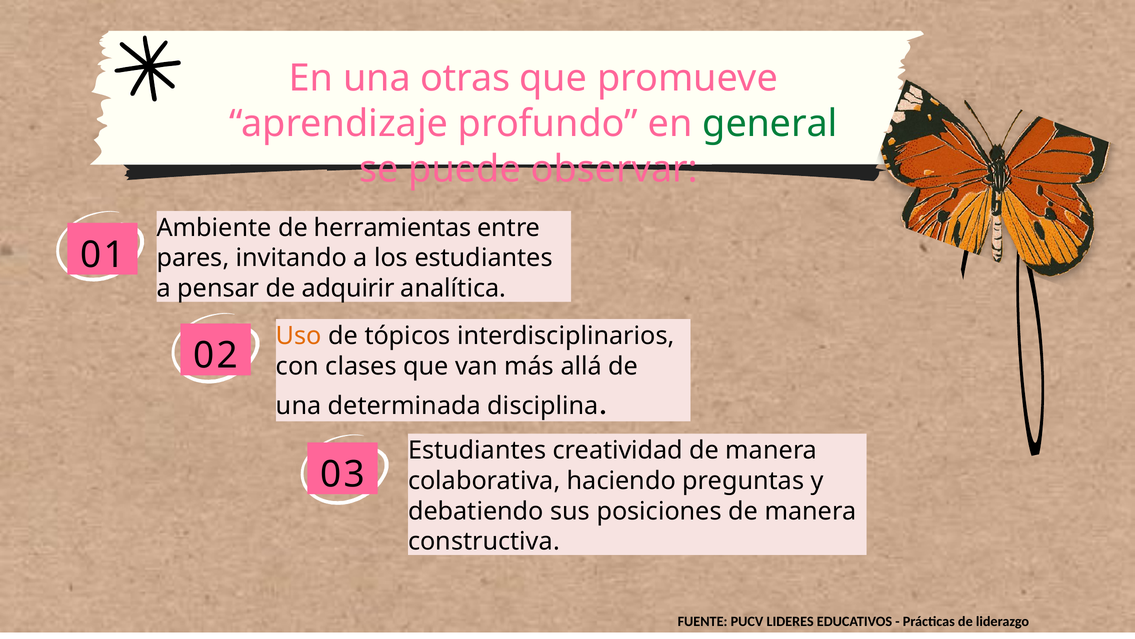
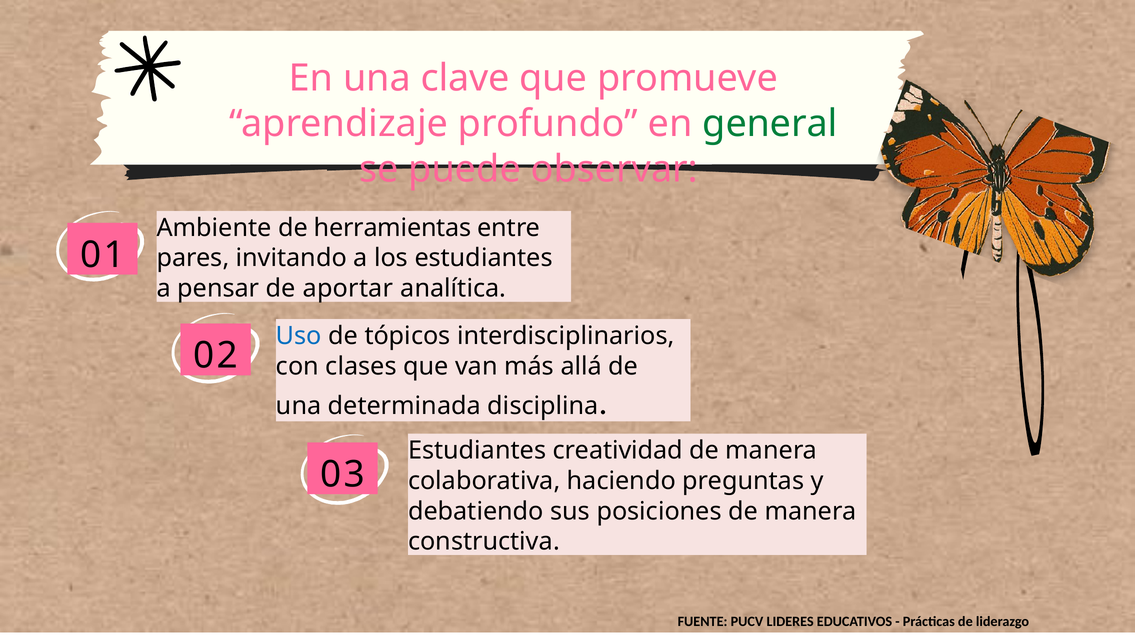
otras: otras -> clave (465, 78)
adquirir: adquirir -> aportar (348, 288)
Uso colour: orange -> blue (299, 336)
